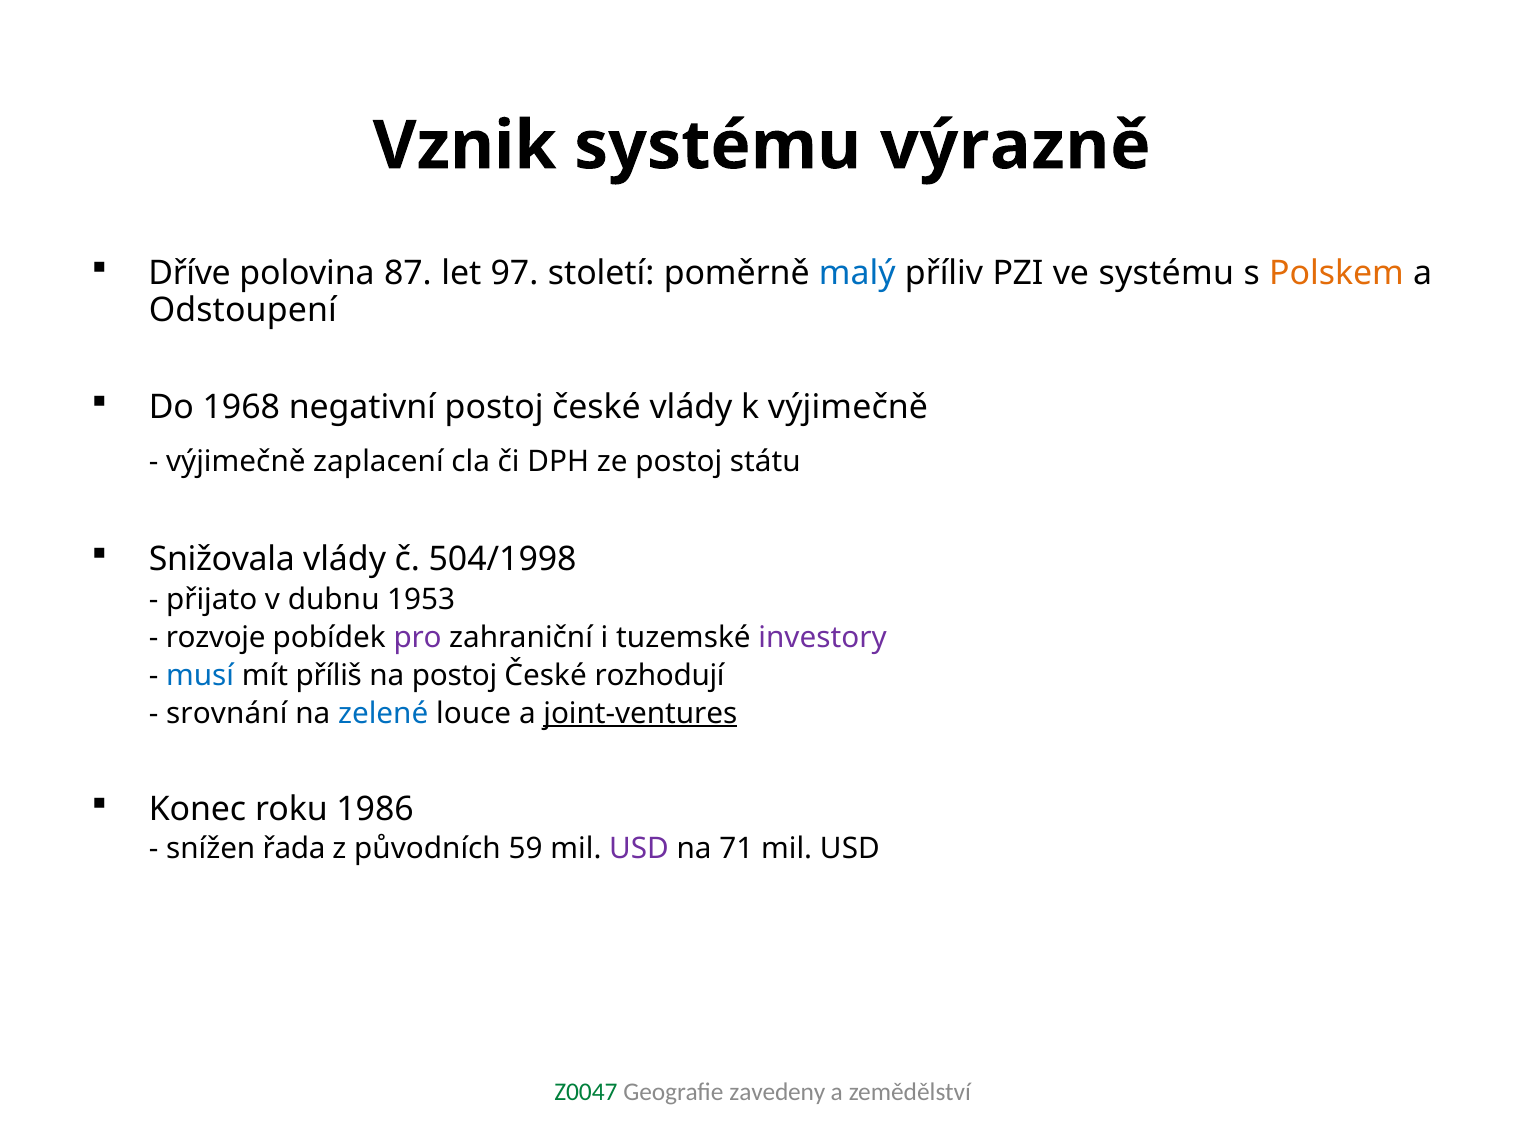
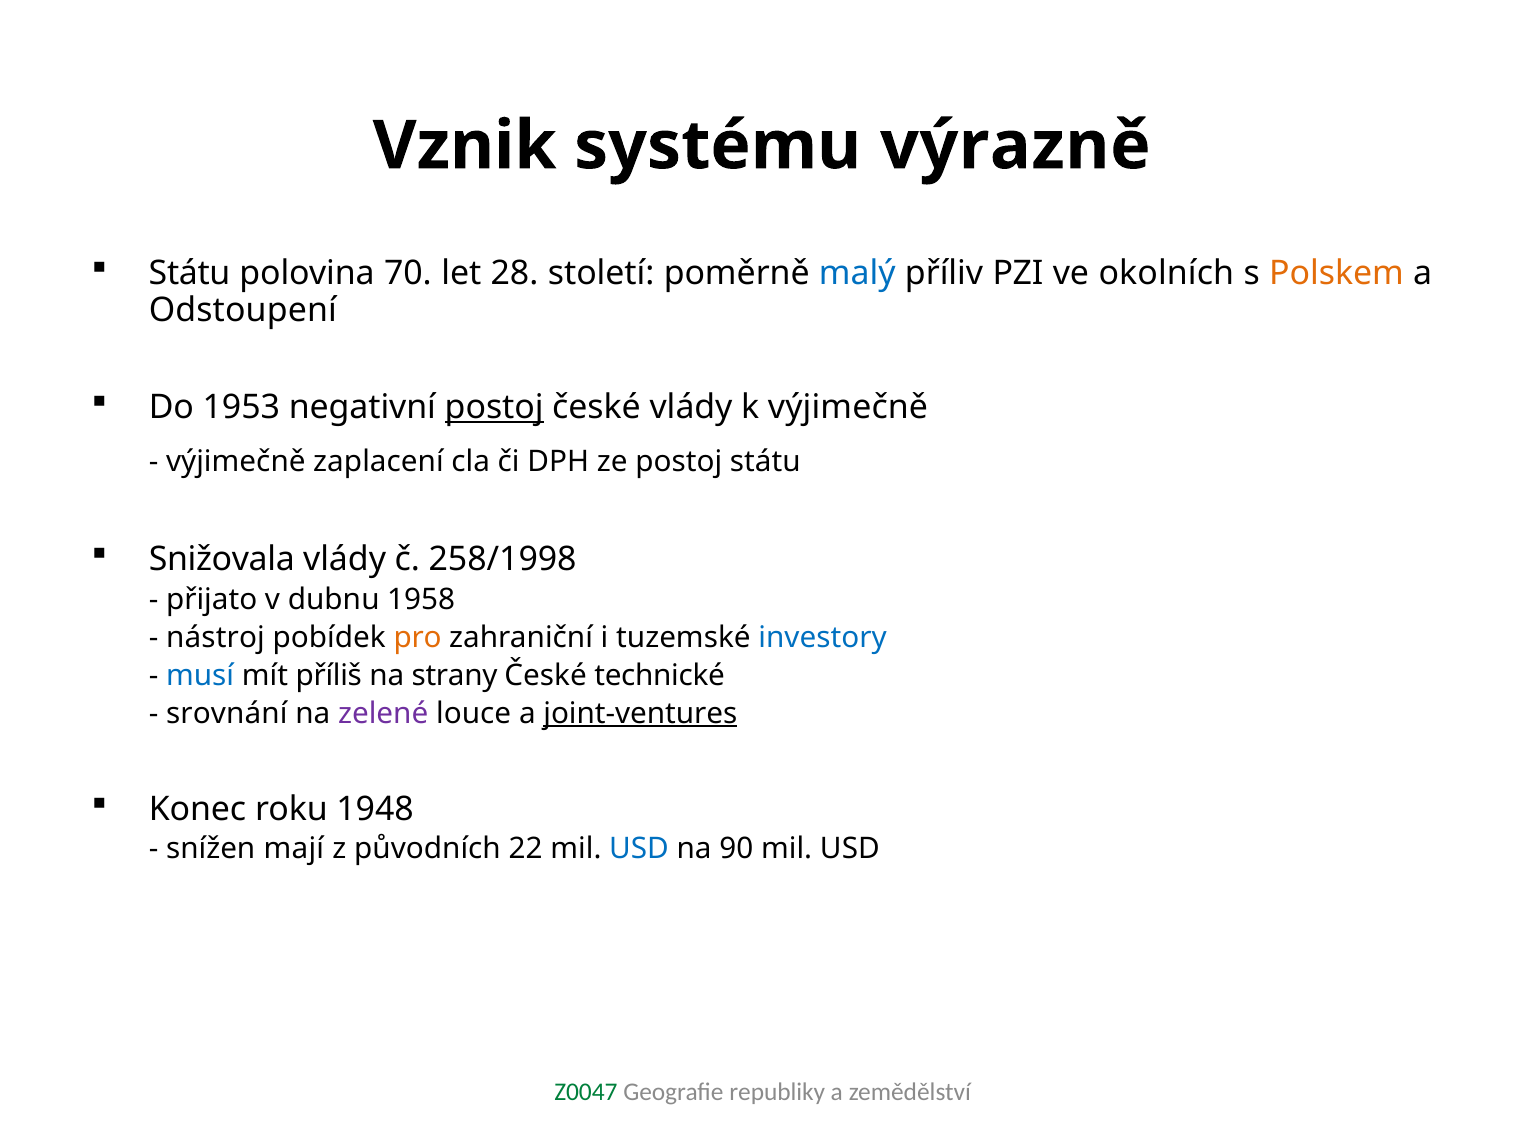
Dříve: Dříve -> Státu (190, 273)
87: 87 -> 70 (408, 273)
97: 97 -> 28 (515, 273)
ve systému: systému -> okolních (1166, 273)
1968: 1968 -> 1953 (241, 408)
postoj underline: none -> present (494, 408)
504/1998: 504/1998 -> 258/1998 (503, 560)
1953: 1953 -> 1958 (421, 600)
rozvoje: rozvoje -> nástroj (215, 638)
pro colour: purple -> orange (418, 638)
investory colour: purple -> blue (823, 638)
na postoj: postoj -> strany (455, 676)
rozhodují: rozhodují -> technické (660, 676)
zelené colour: blue -> purple (383, 714)
1986: 1986 -> 1948 (375, 809)
řada: řada -> mají (294, 850)
59: 59 -> 22 (526, 850)
USD colour: purple -> blue (639, 850)
71: 71 -> 90 (736, 850)
zavedeny: zavedeny -> republiky (777, 1093)
